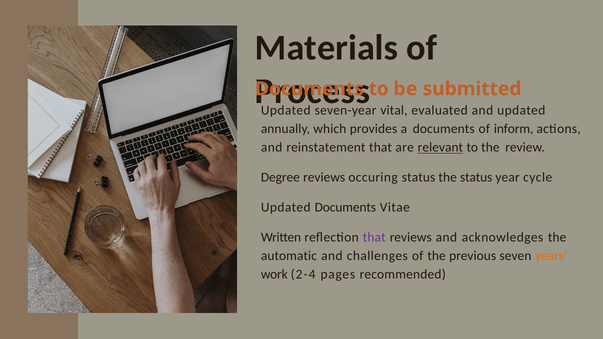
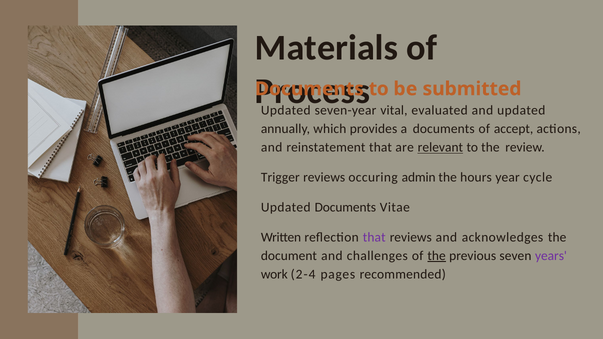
inform: inform -> accept (514, 129)
Degree: Degree -> Trigger (280, 177)
occuring status: status -> admin (419, 177)
the status: status -> hours (476, 177)
automatic: automatic -> document (289, 256)
the underline: none -> present (437, 256)
years colour: orange -> purple (551, 256)
